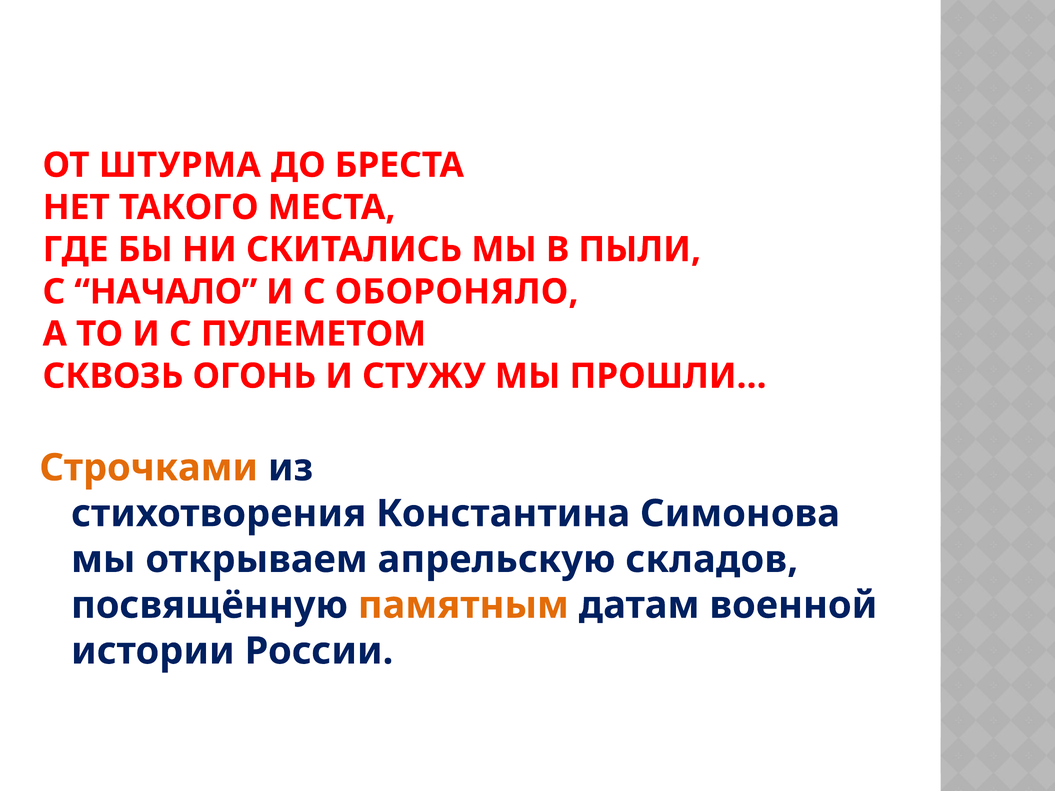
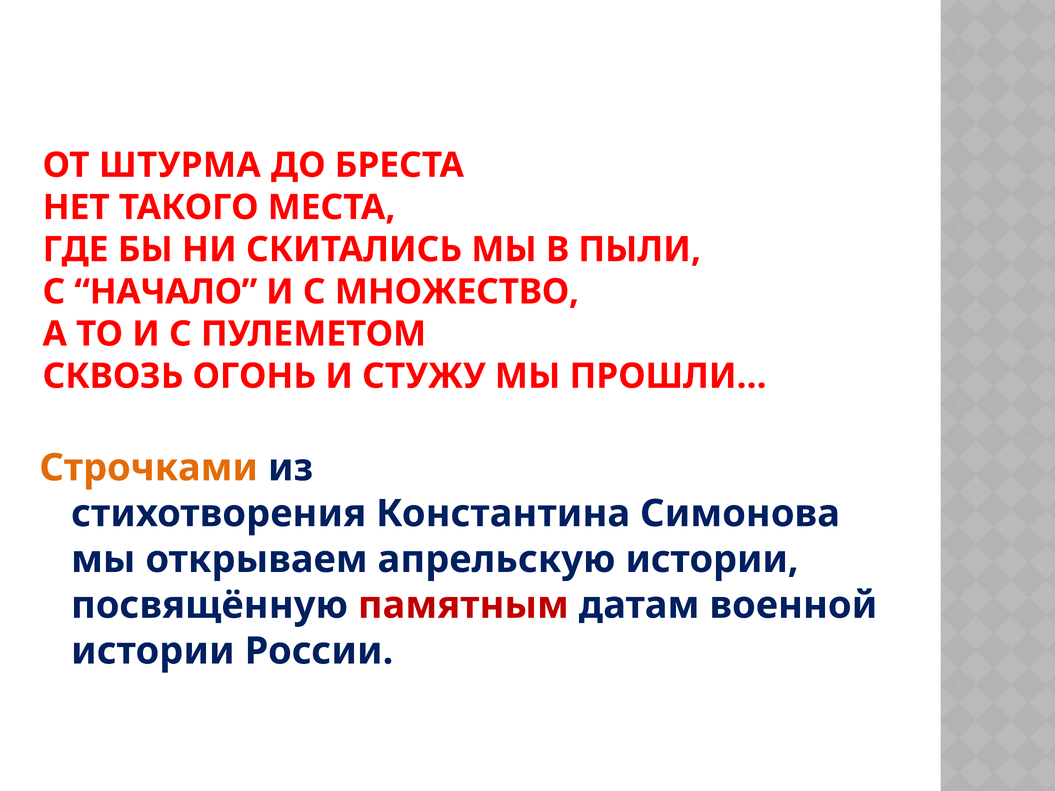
ОБОРОНЯЛО: ОБОРОНЯЛО -> МНОЖЕСТВО (457, 292)
апрельскую складов: складов -> истории (712, 560)
памятным colour: orange -> red (463, 605)
